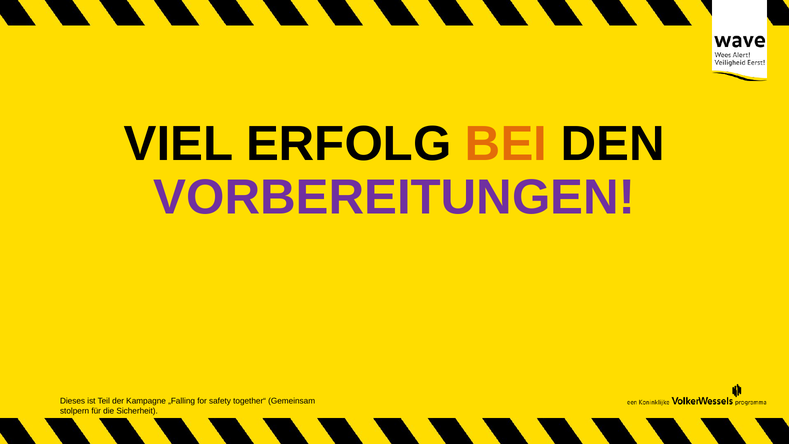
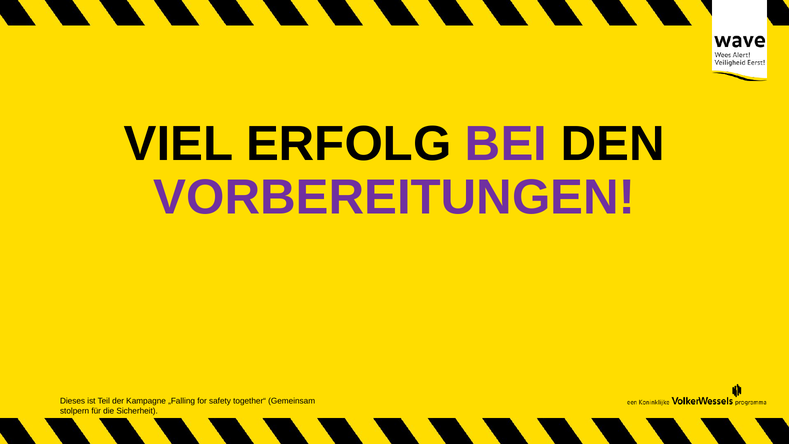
BEI colour: orange -> purple (506, 144)
